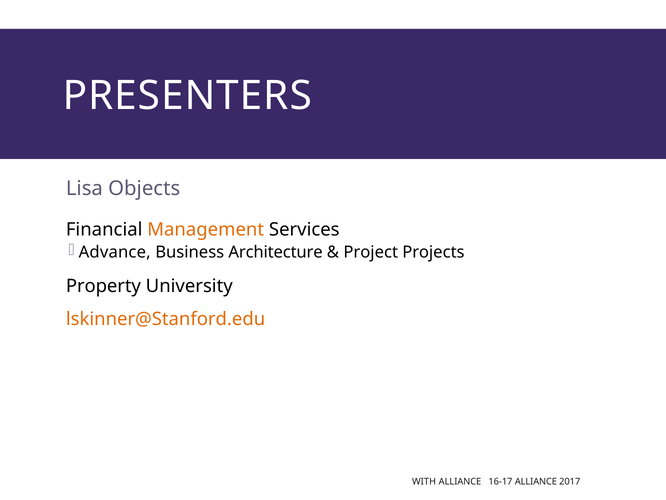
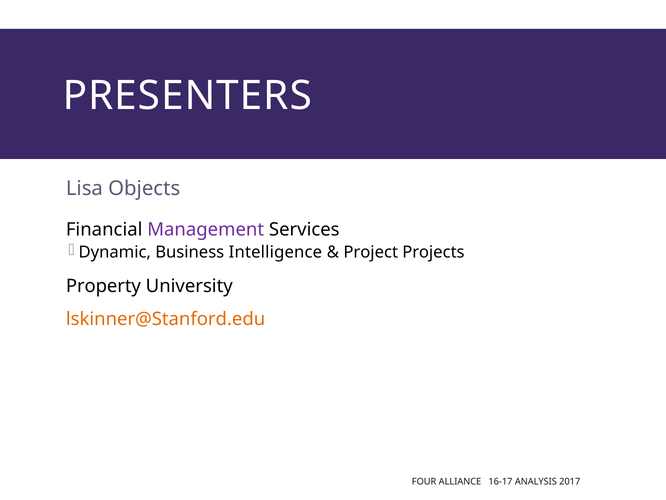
Management colour: orange -> purple (206, 229)
Advance: Advance -> Dynamic (115, 252)
Architecture: Architecture -> Intelligence (275, 252)
WITH: WITH -> FOUR (424, 481)
16-17 ALLIANCE: ALLIANCE -> ANALYSIS (536, 481)
